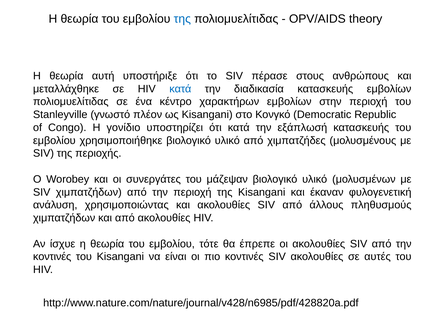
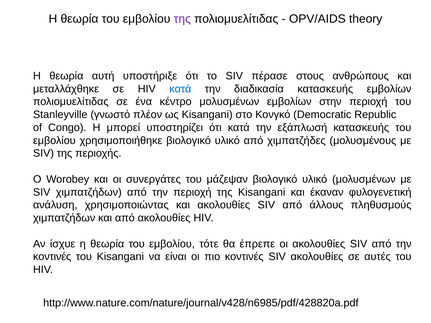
της colour: blue -> purple (182, 19)
κέντρο χαρακτήρων: χαρακτήρων -> μολυσμένων (229, 102)
γονίδιο: γονίδιο -> μπορεί (123, 128)
